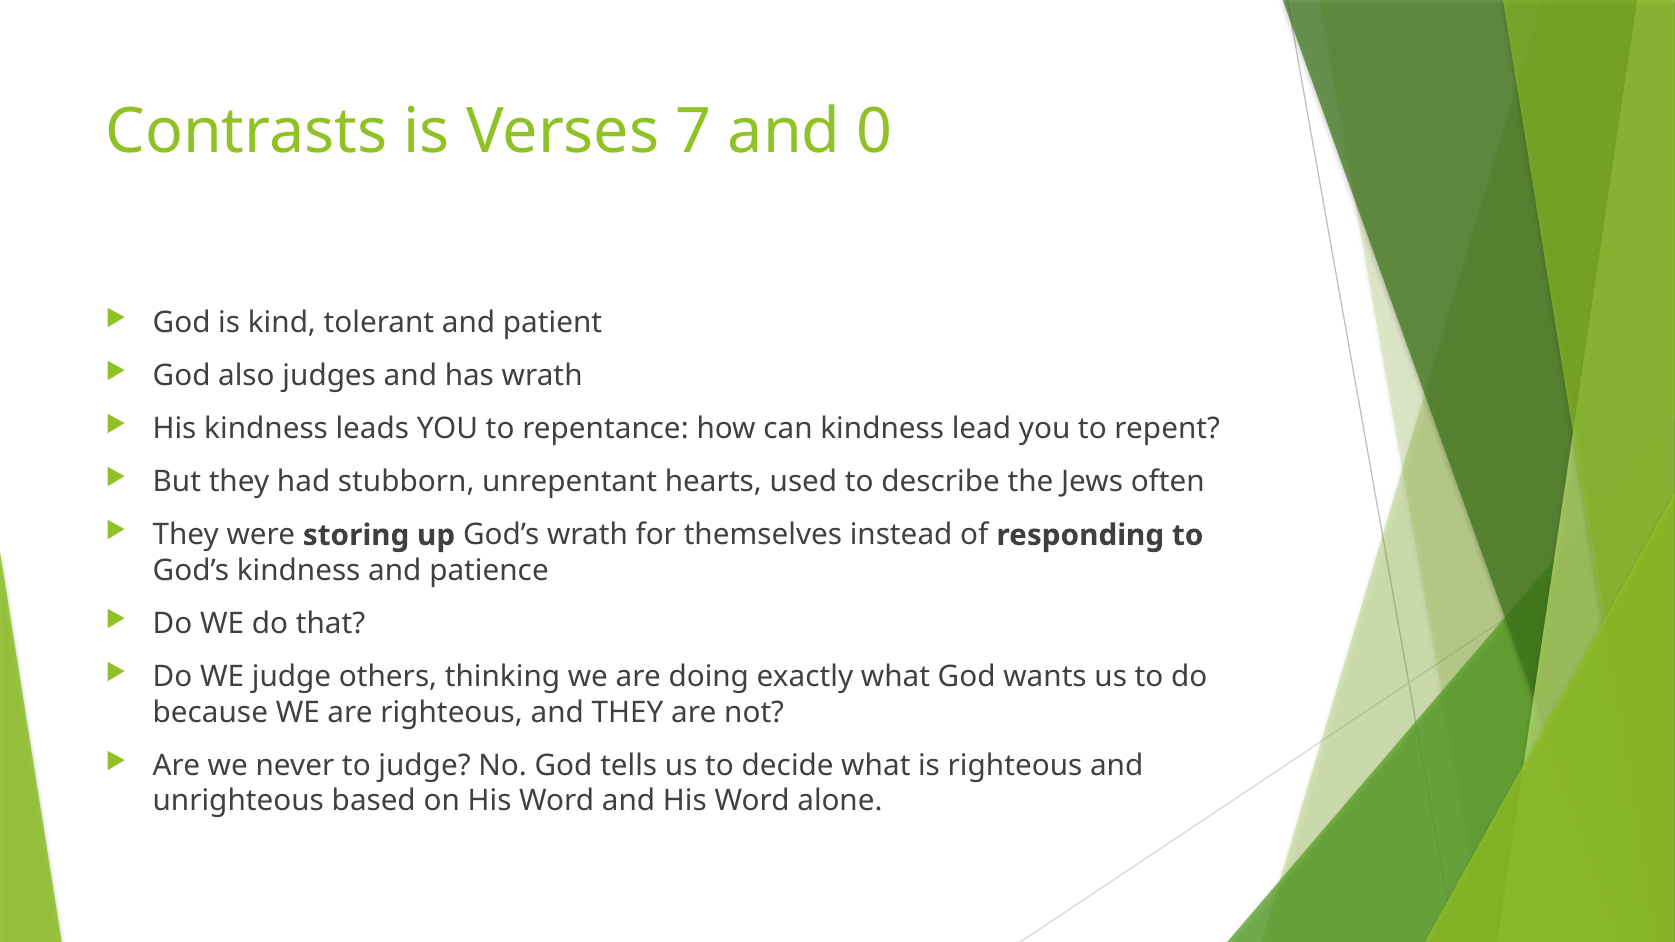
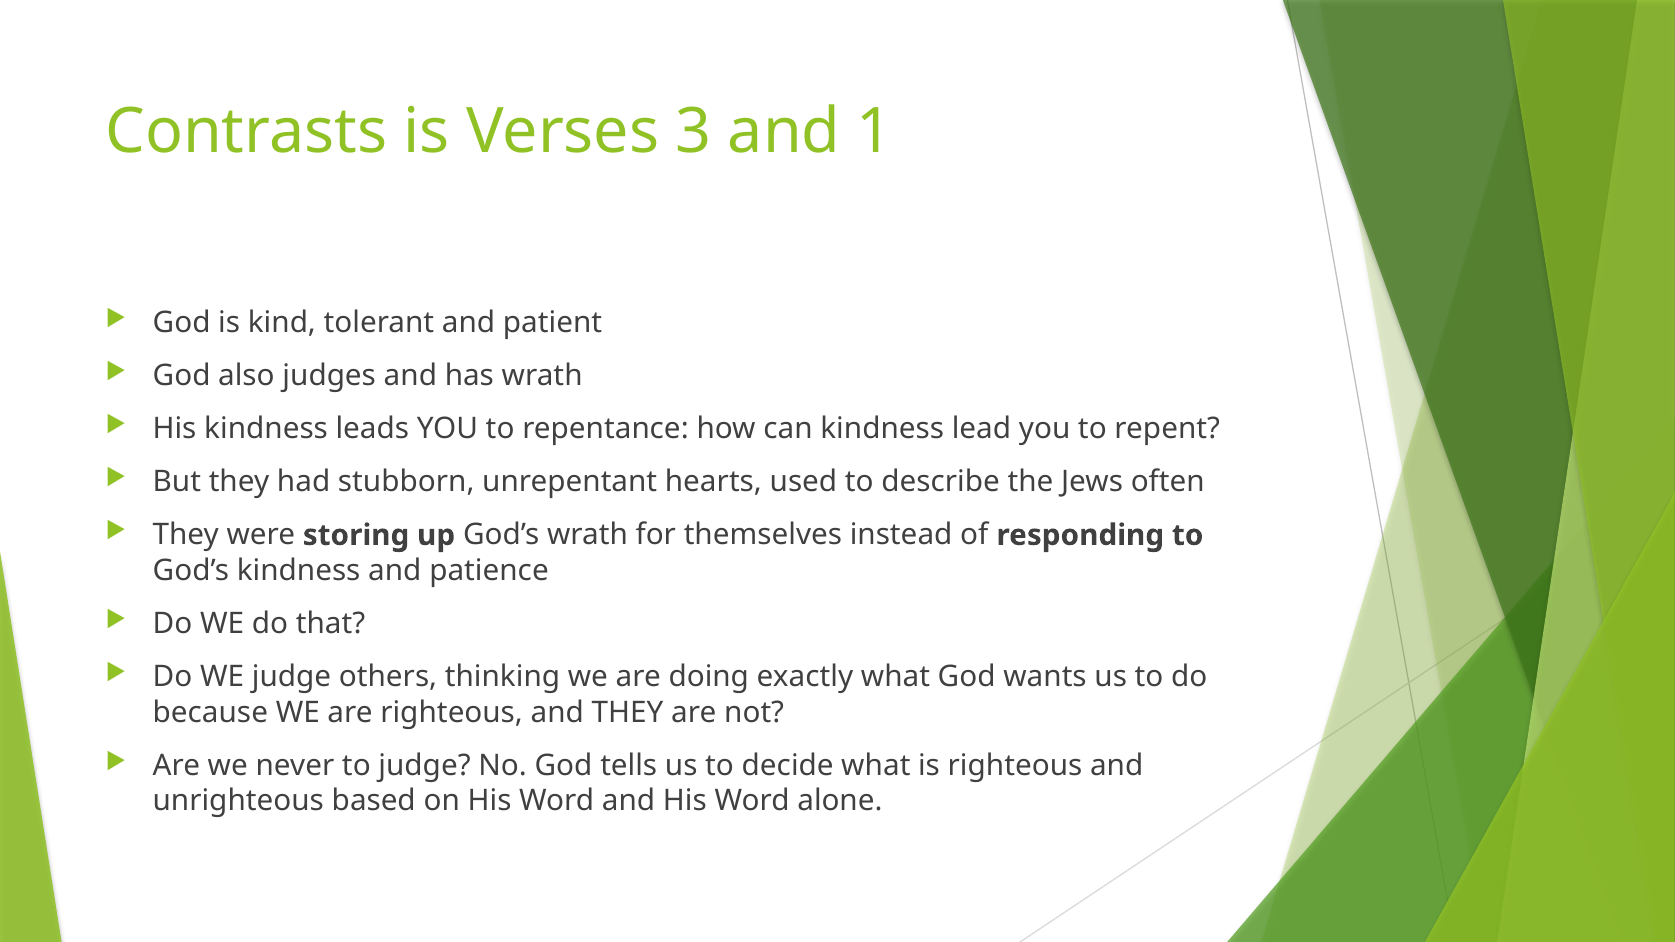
7: 7 -> 3 (694, 132)
0: 0 -> 1 (875, 132)
